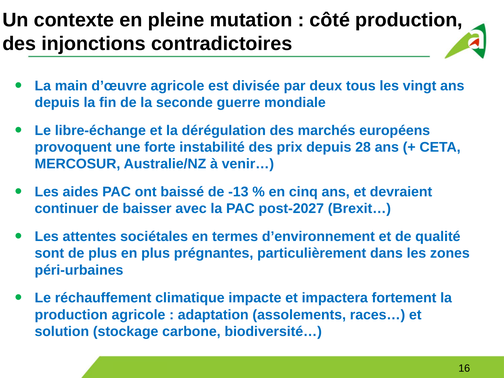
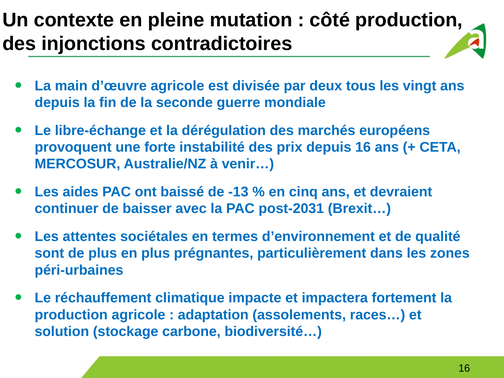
depuis 28: 28 -> 16 (363, 147)
post-2027: post-2027 -> post-2031 (291, 209)
